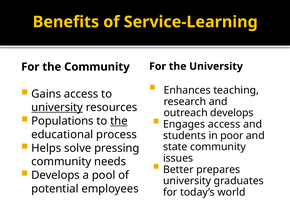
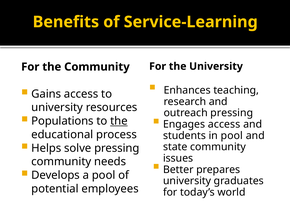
university underline: present -> none (57, 107)
outreach develops: develops -> pressing (232, 113)
in poor: poor -> pool (232, 135)
